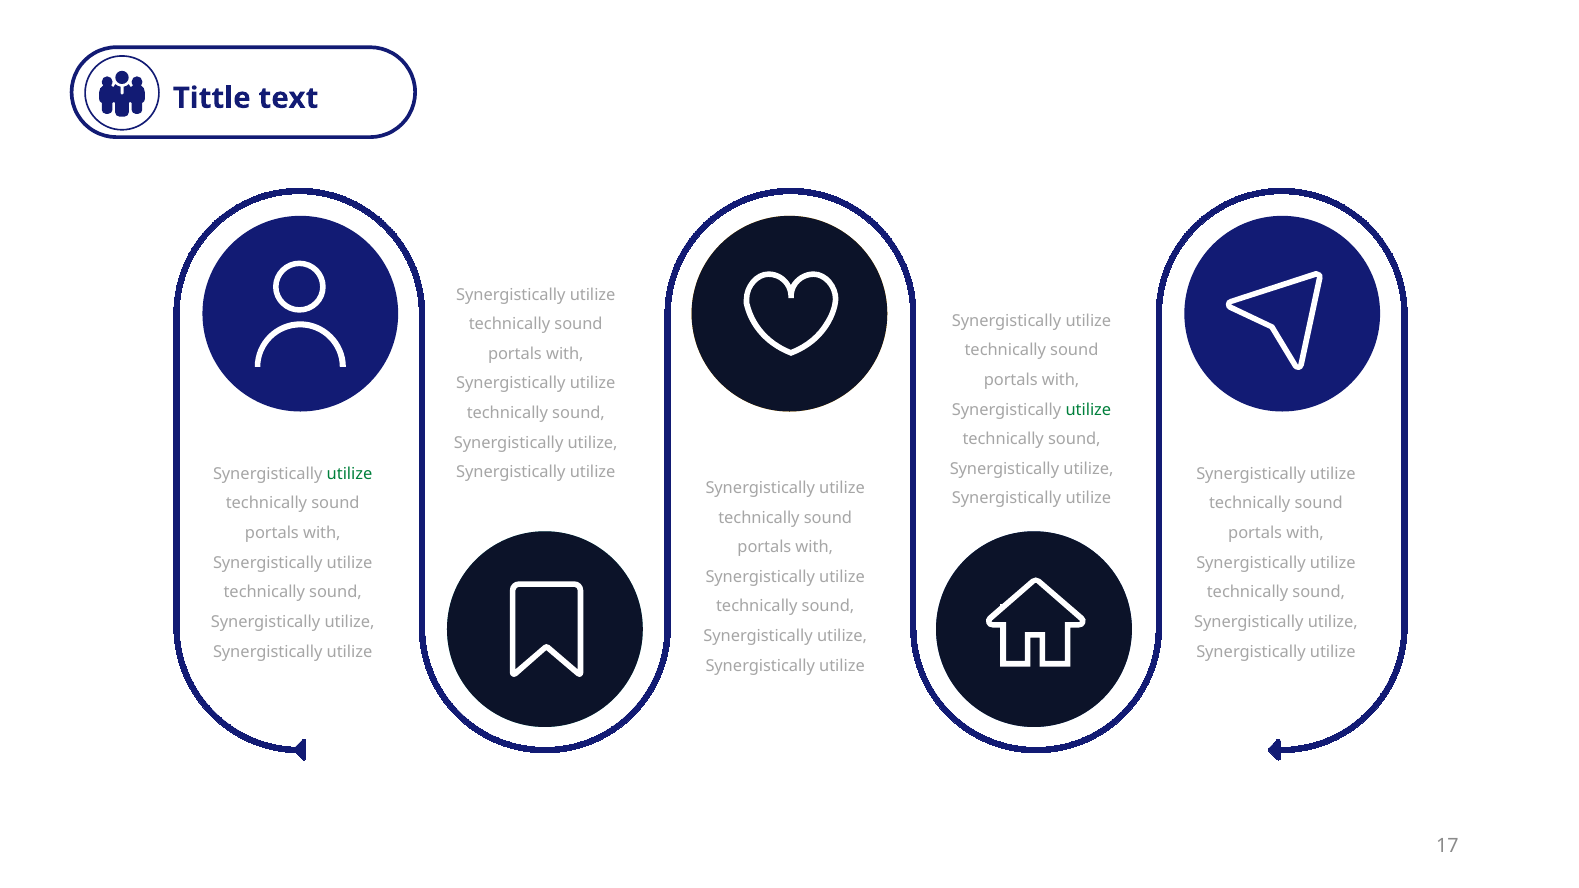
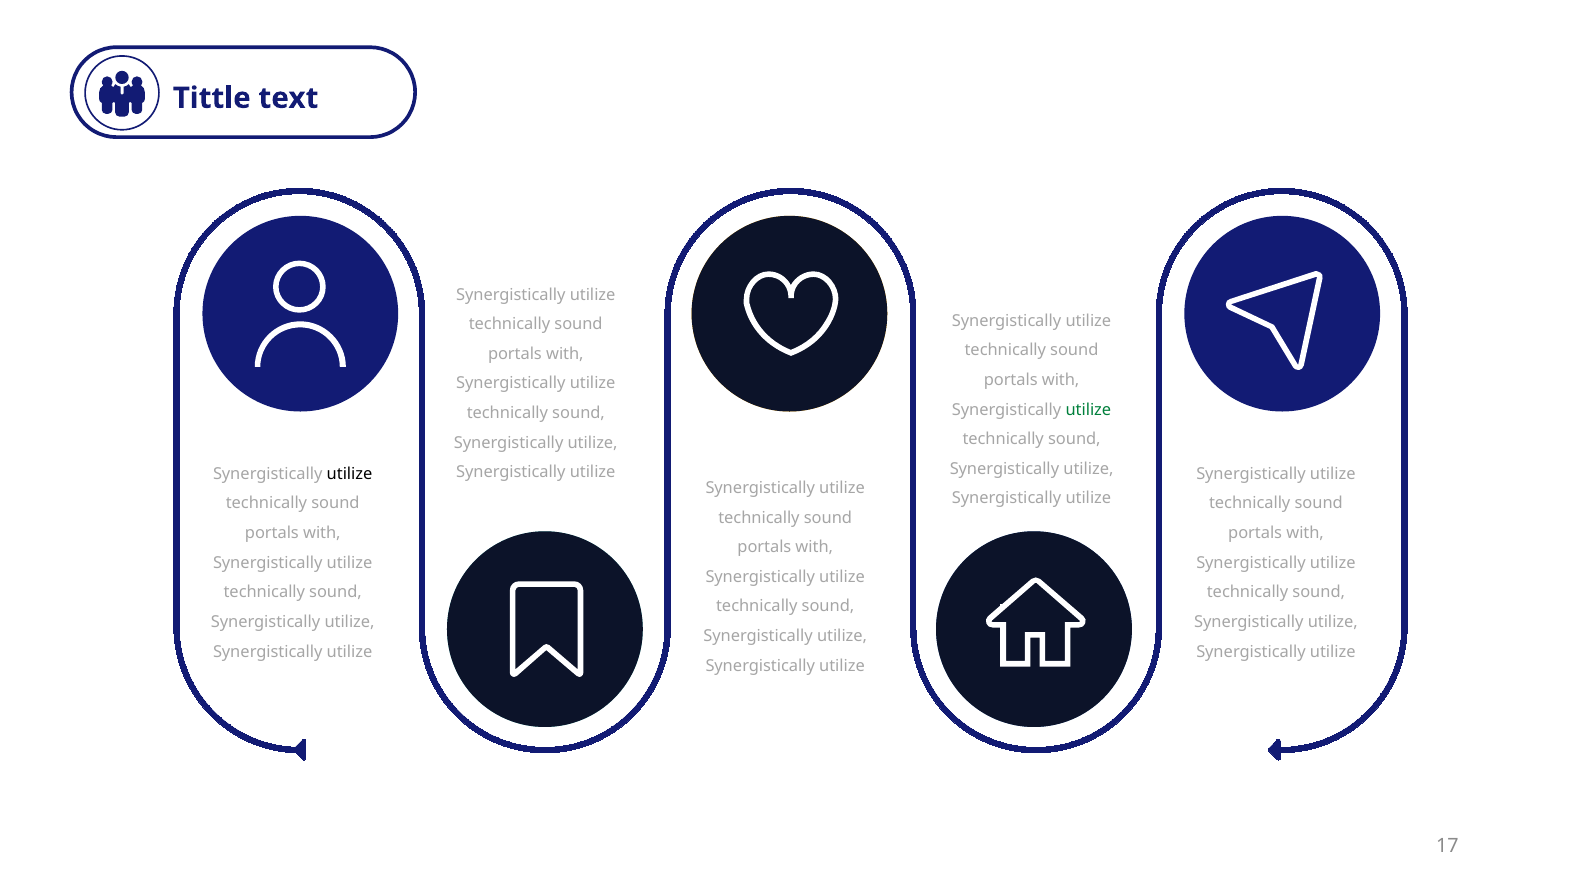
utilize colour: green -> black (350, 474)
